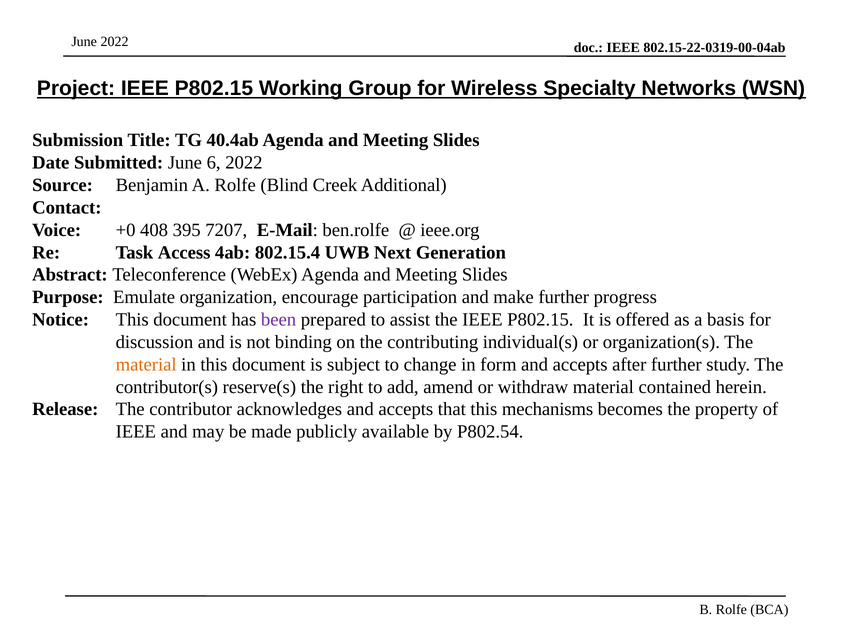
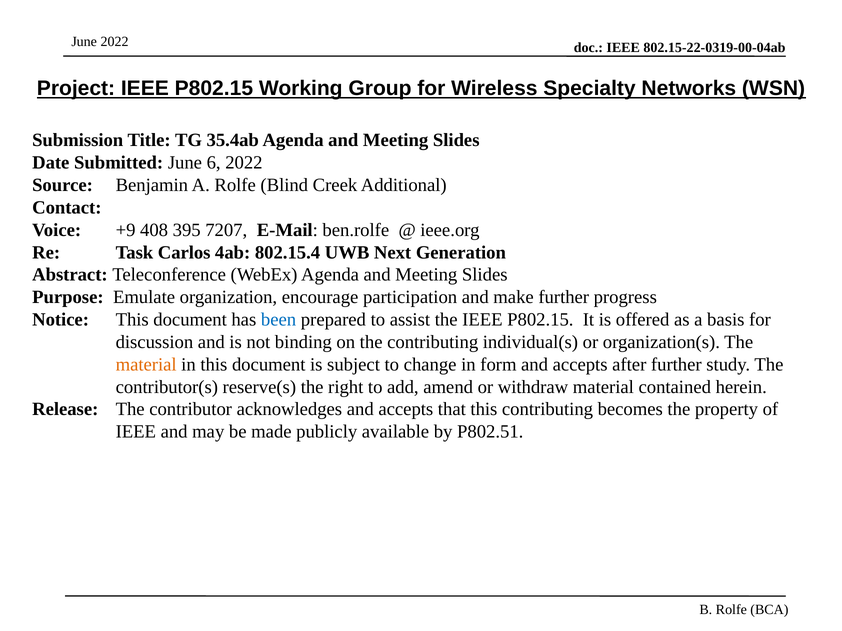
40.4ab: 40.4ab -> 35.4ab (233, 140)
+0: +0 -> +9 (126, 230)
Access: Access -> Carlos (184, 253)
been colour: purple -> blue (279, 320)
this mechanisms: mechanisms -> contributing (548, 410)
P802.54: P802.54 -> P802.51 (490, 432)
